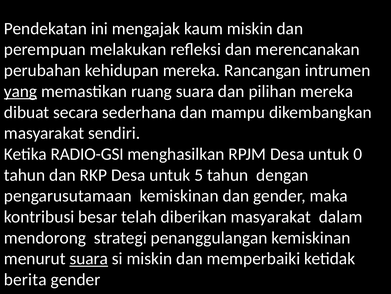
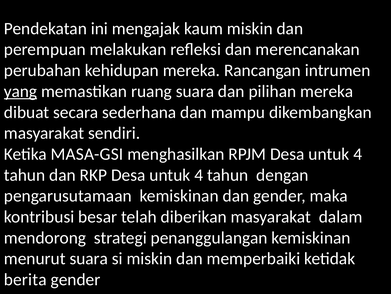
RADIO-GSI: RADIO-GSI -> MASA-GSI (87, 154)
RPJM Desa untuk 0: 0 -> 4 (358, 154)
RKP Desa untuk 5: 5 -> 4 (199, 175)
suara underline: present -> none (89, 258)
